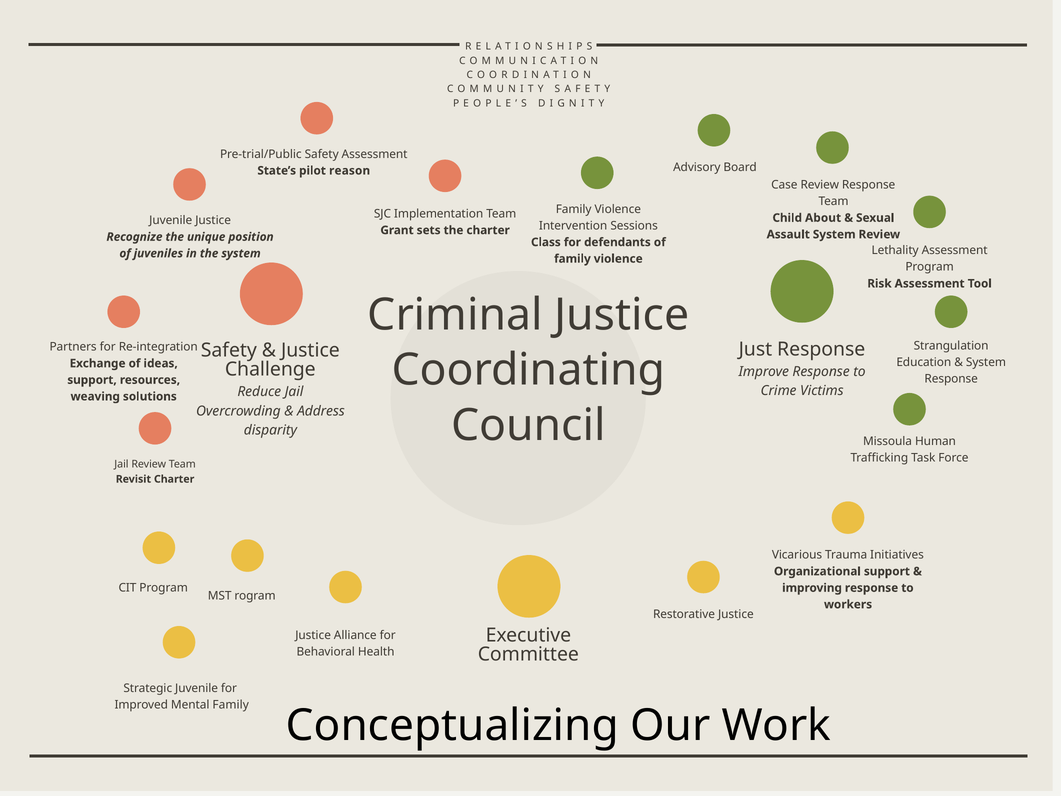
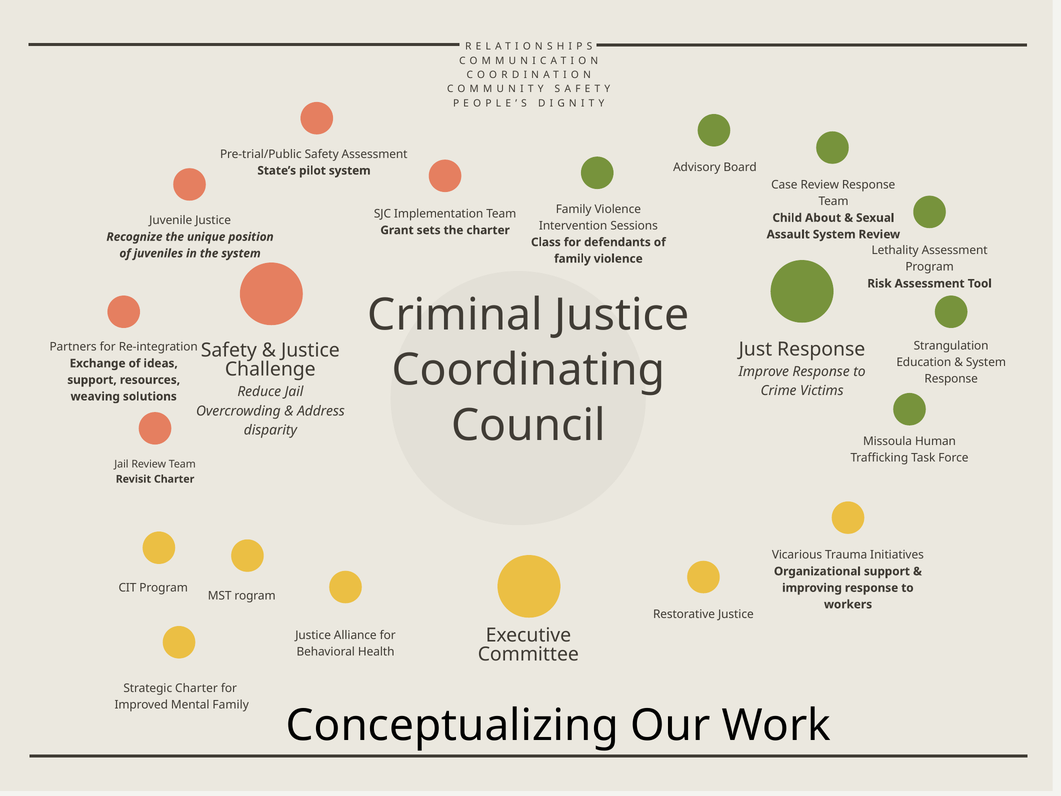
pilot reason: reason -> system (350, 171)
Strategic Juvenile: Juvenile -> Charter (196, 688)
